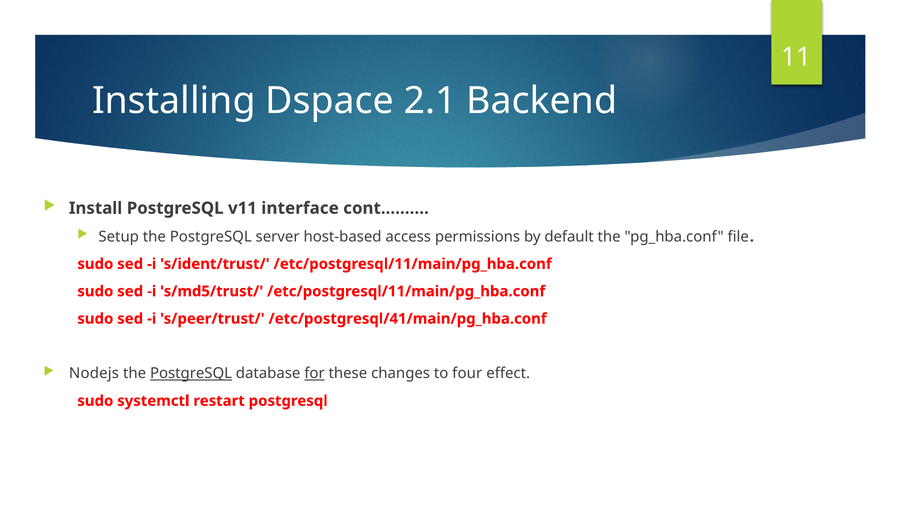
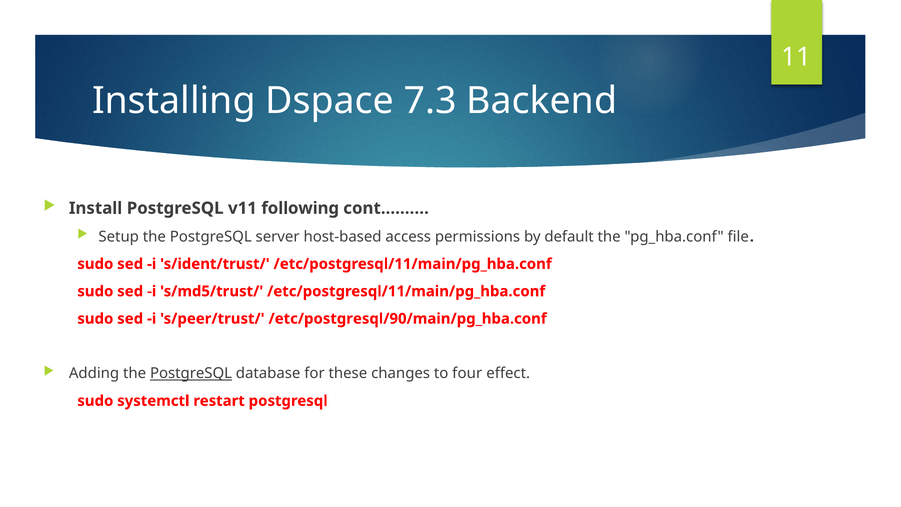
2.1: 2.1 -> 7.3 (430, 101)
interface: interface -> following (300, 208)
/etc/postgresql/41/main/pg_hba.conf: /etc/postgresql/41/main/pg_hba.conf -> /etc/postgresql/90/main/pg_hba.conf (408, 319)
Nodejs: Nodejs -> Adding (94, 373)
for underline: present -> none (315, 373)
